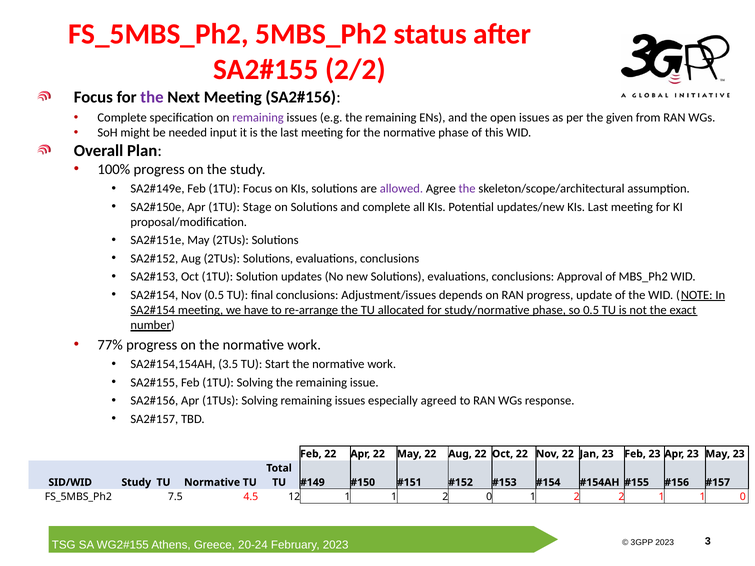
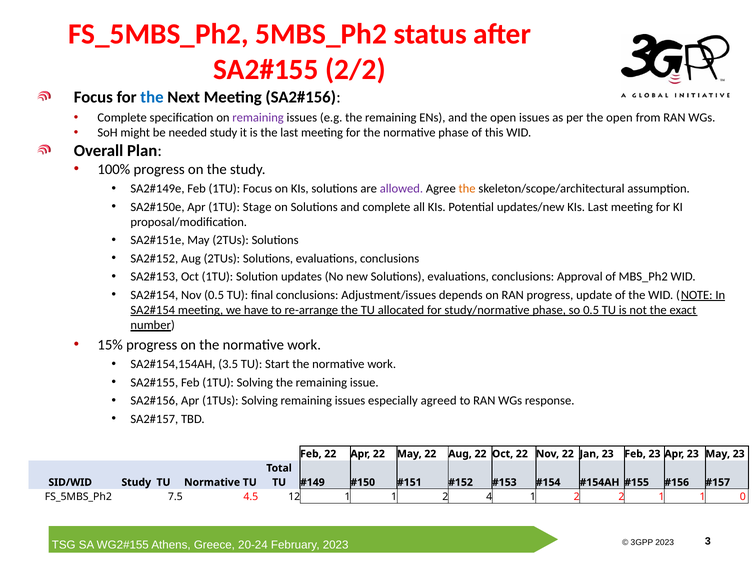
the colour: purple -> blue (152, 97)
per the given: given -> open (619, 118)
needed input: input -> study (224, 133)
the colour: purple -> orange (467, 189)
77%: 77% -> 15% (110, 345)
2 0: 0 -> 4 (489, 497)
